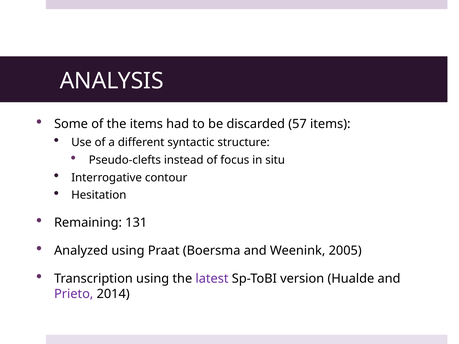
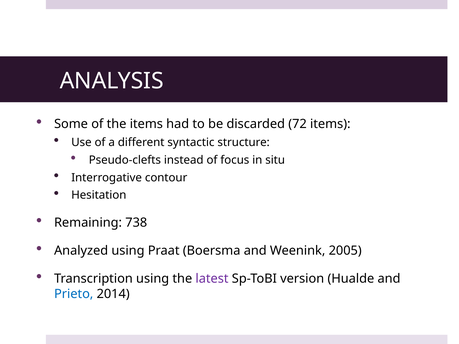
57: 57 -> 72 (298, 124)
131: 131 -> 738 (136, 223)
Prieto colour: purple -> blue (74, 294)
